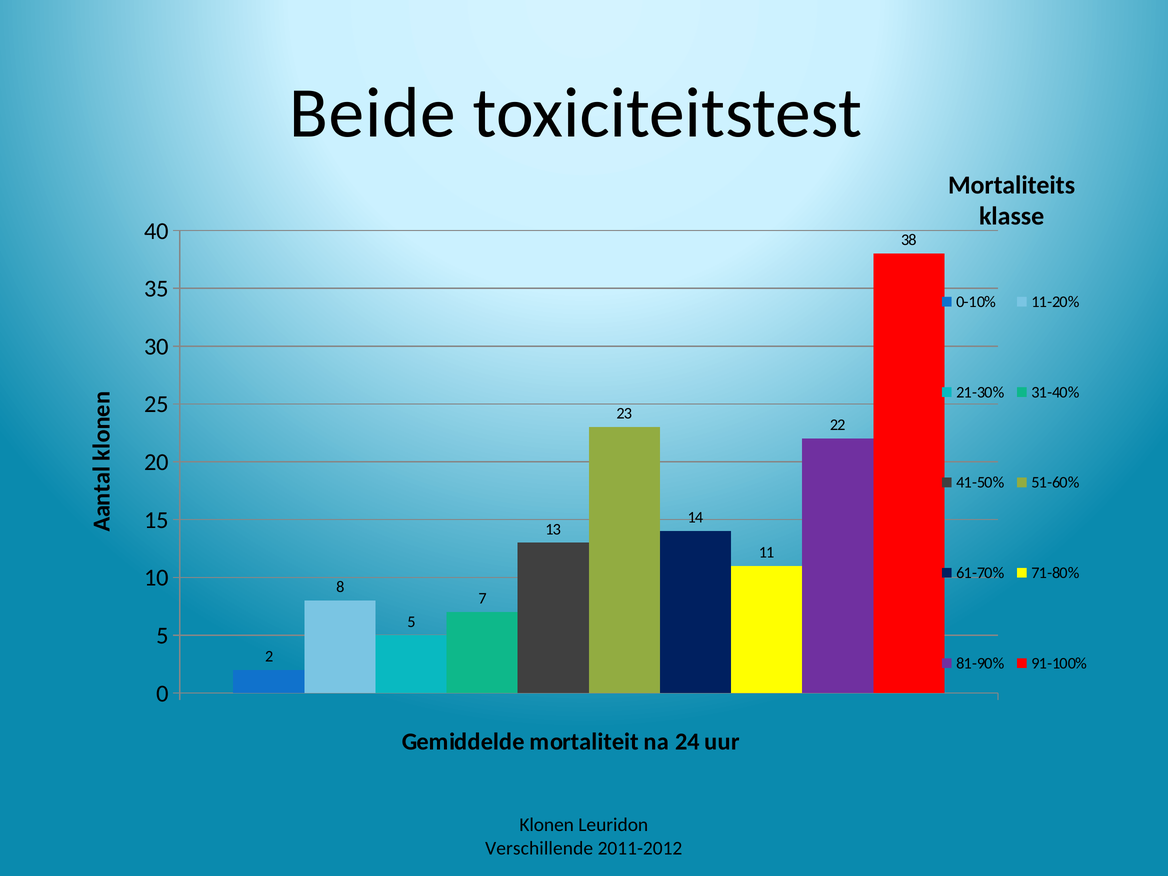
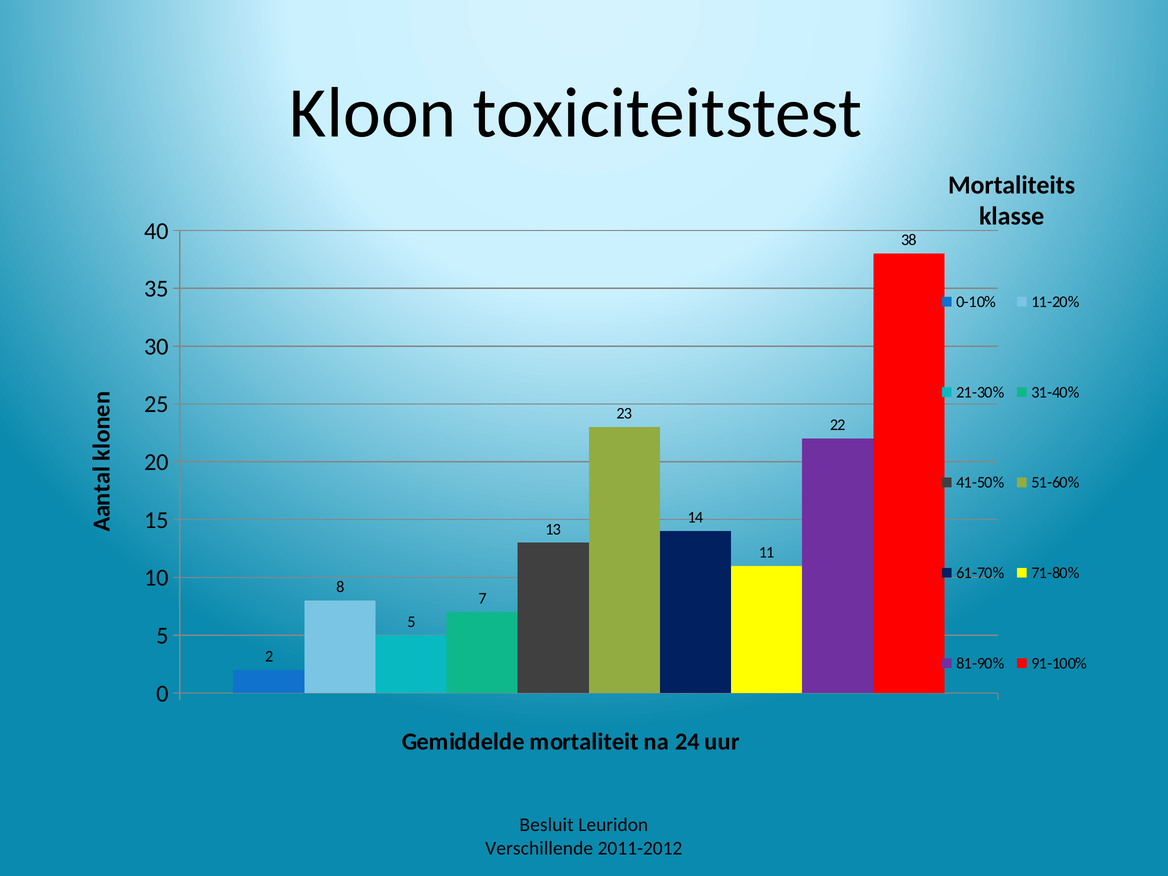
Beide: Beide -> Kloon (373, 113)
Klonen: Klonen -> Besluit (547, 825)
